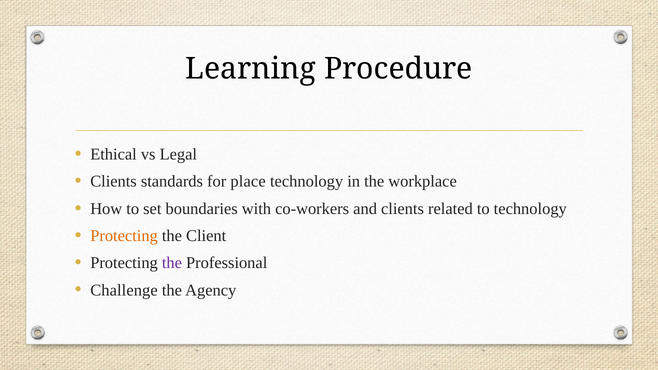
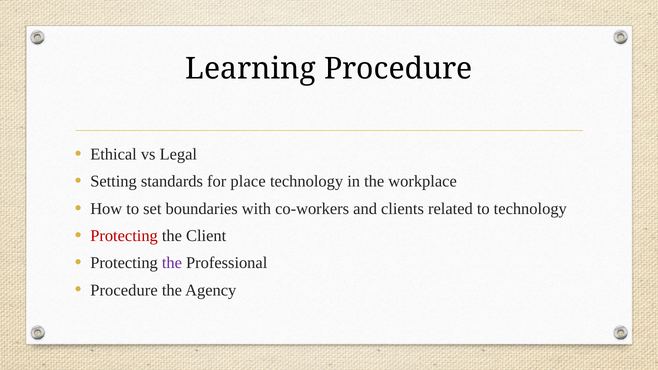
Clients: Clients -> Setting (114, 182)
Protecting colour: orange -> red (124, 236)
Challenge: Challenge -> Procedure (124, 290)
